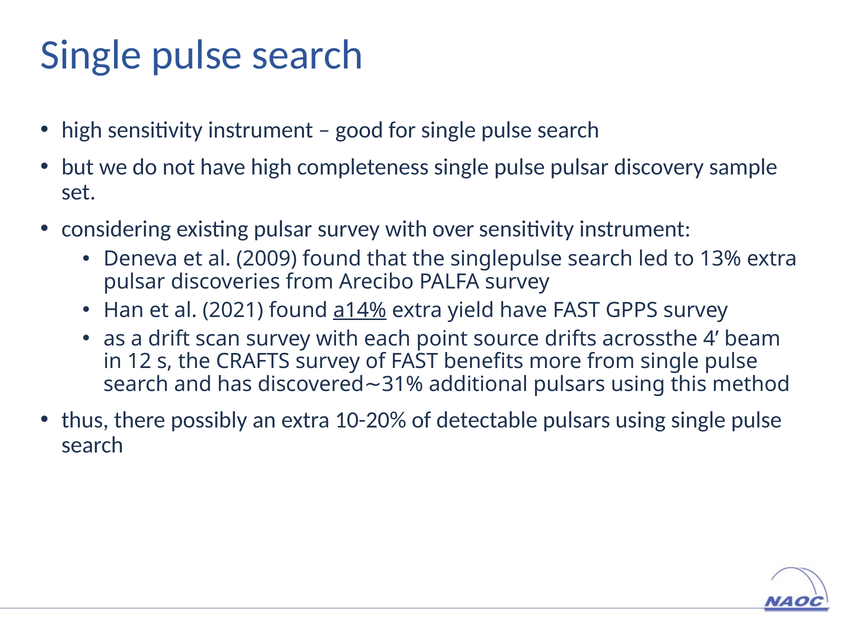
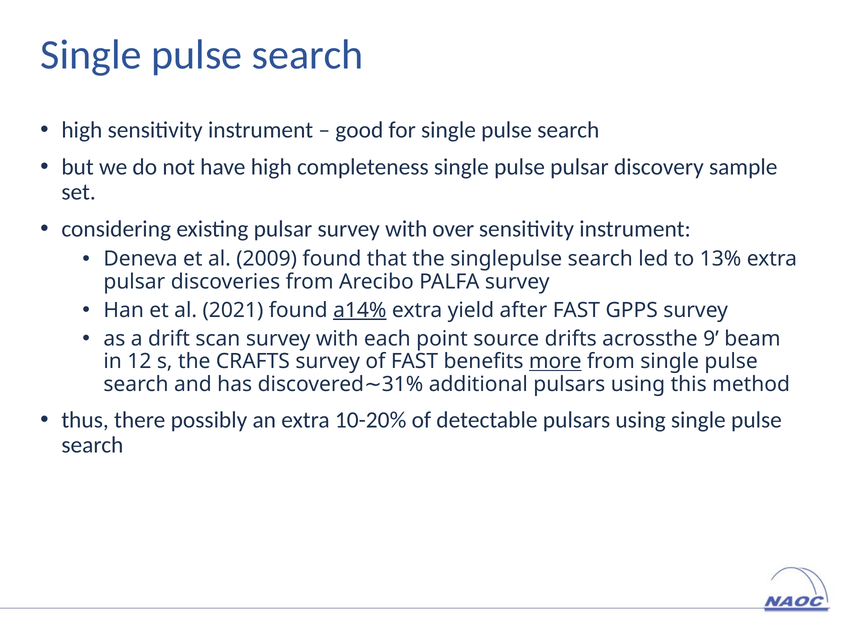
yield have: have -> after (523, 310)
4: 4 -> 9 (711, 339)
more underline: none -> present (555, 362)
